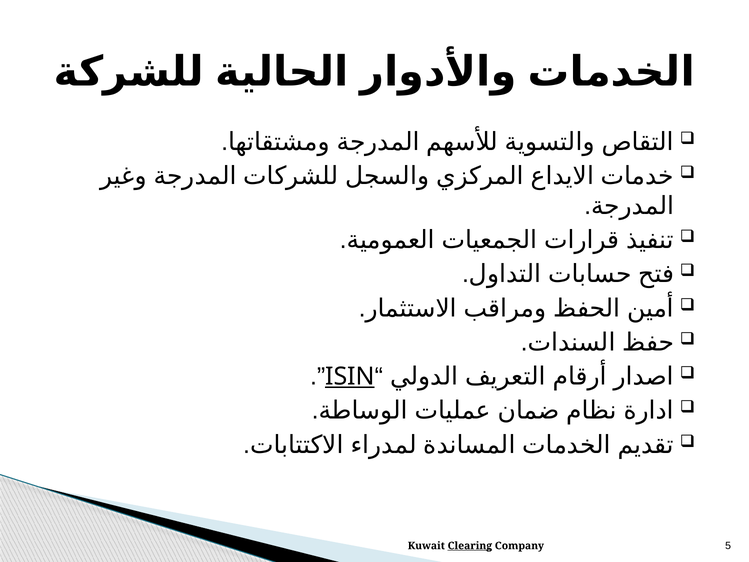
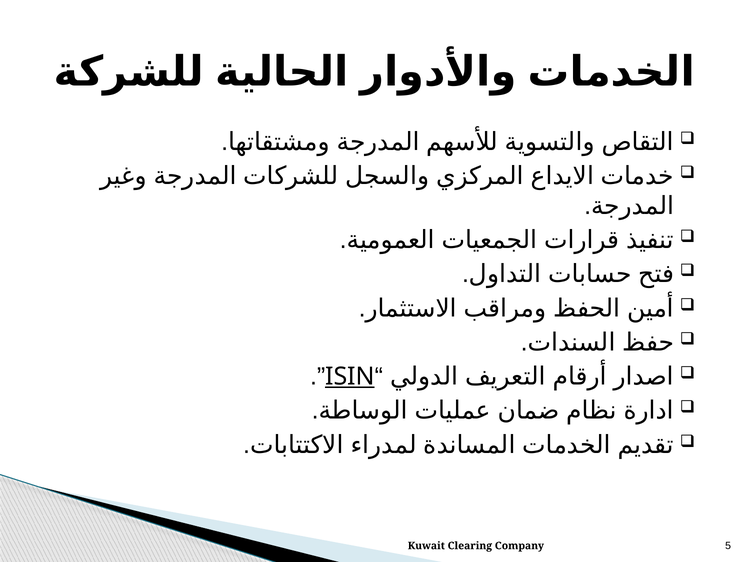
Clearing underline: present -> none (470, 546)
